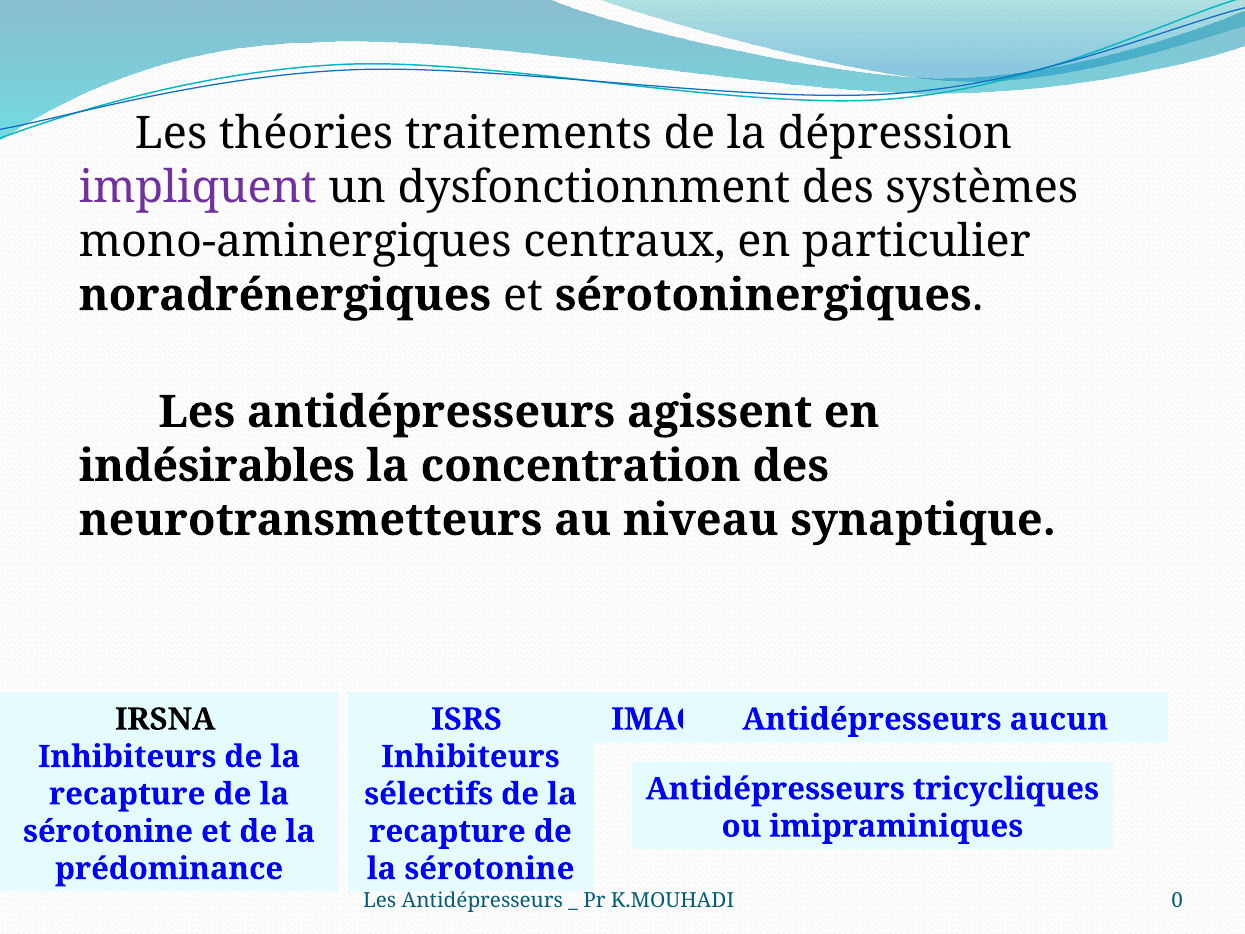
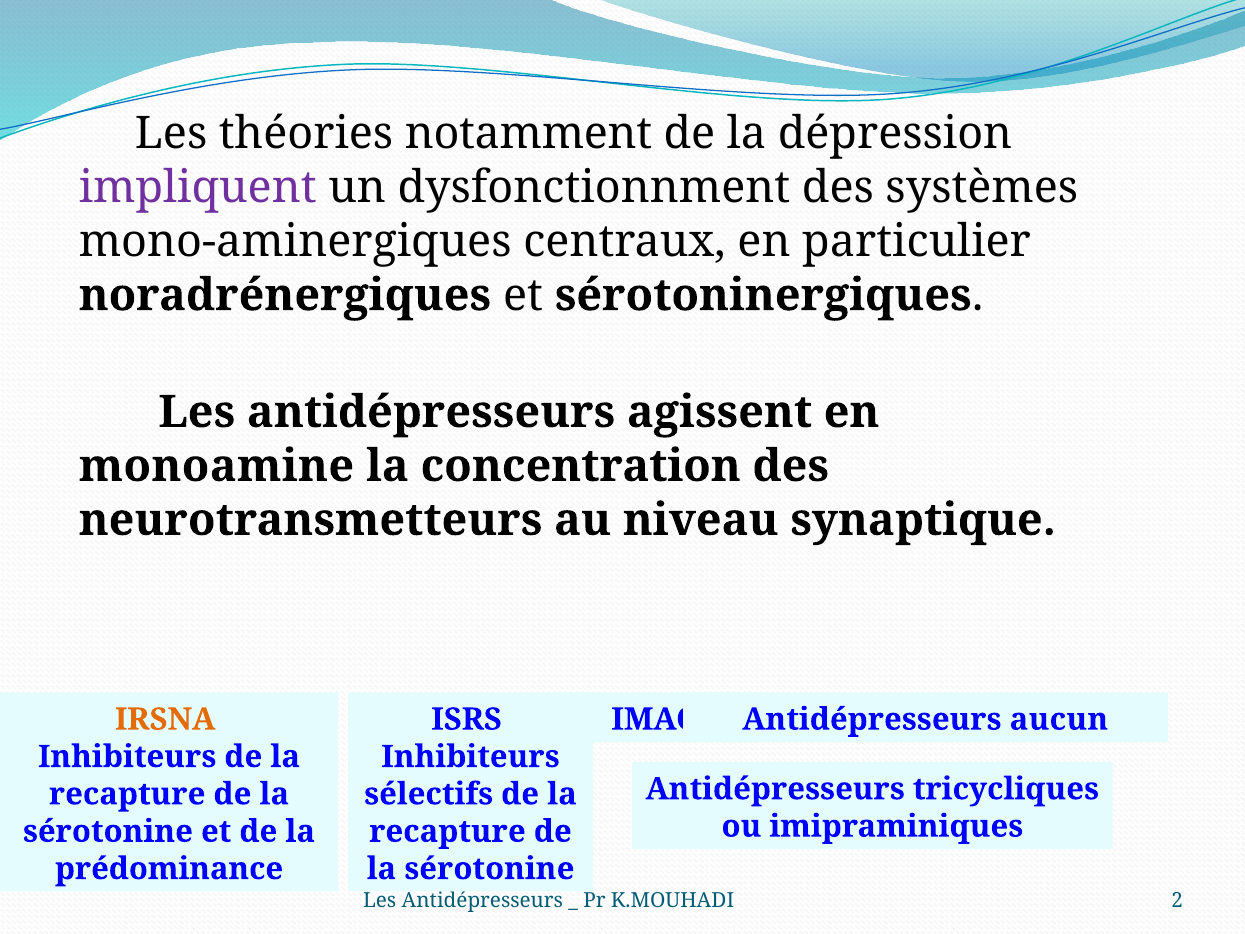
traitements: traitements -> notamment (529, 133)
indésirables: indésirables -> monoamine (216, 466)
IRSNA colour: black -> orange (165, 719)
0: 0 -> 2 (1177, 901)
